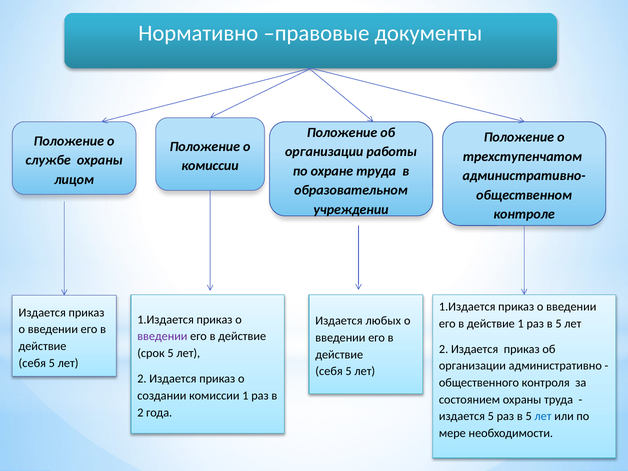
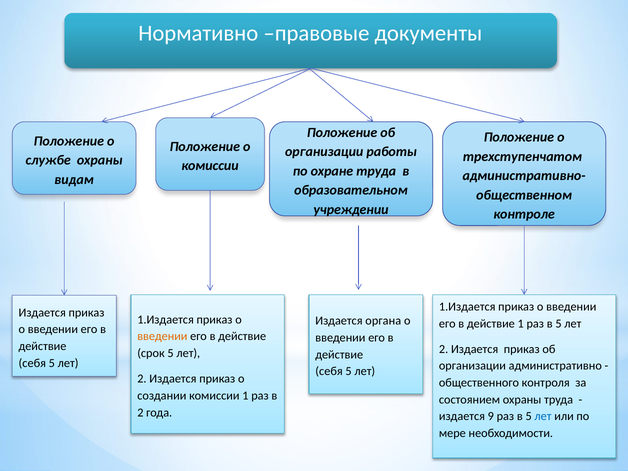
лицом: лицом -> видам (74, 179)
любых: любых -> органа (383, 321)
введении colour: purple -> orange (162, 336)
издается 5: 5 -> 9 (491, 416)
